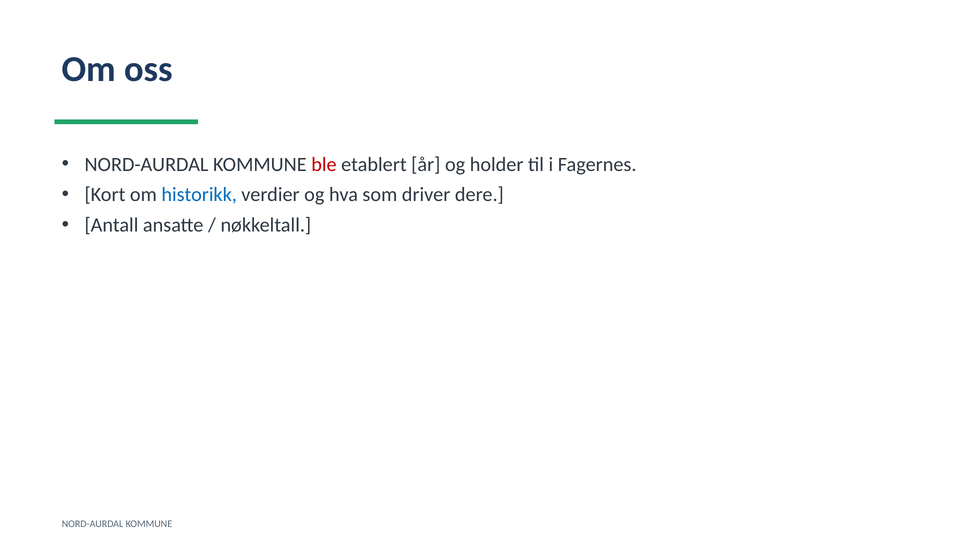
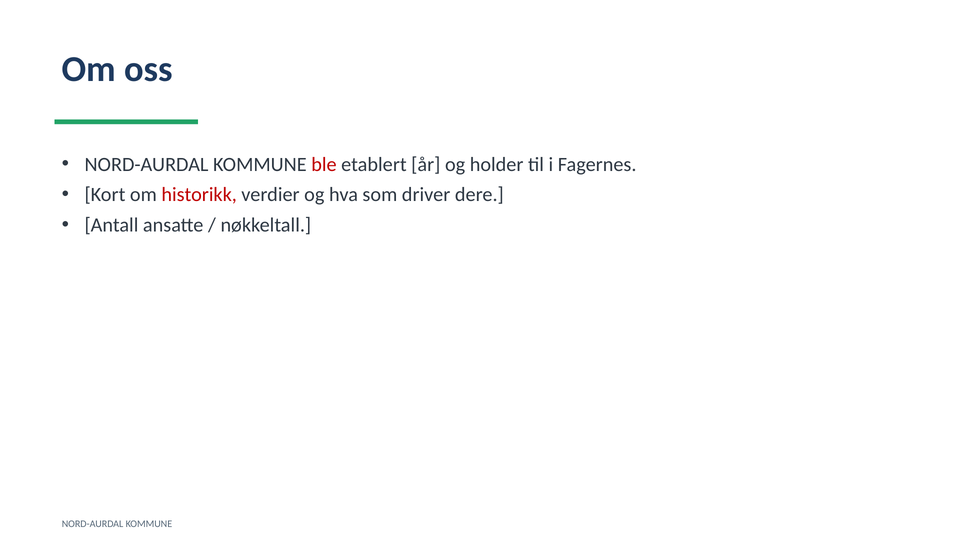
historikk colour: blue -> red (199, 195)
